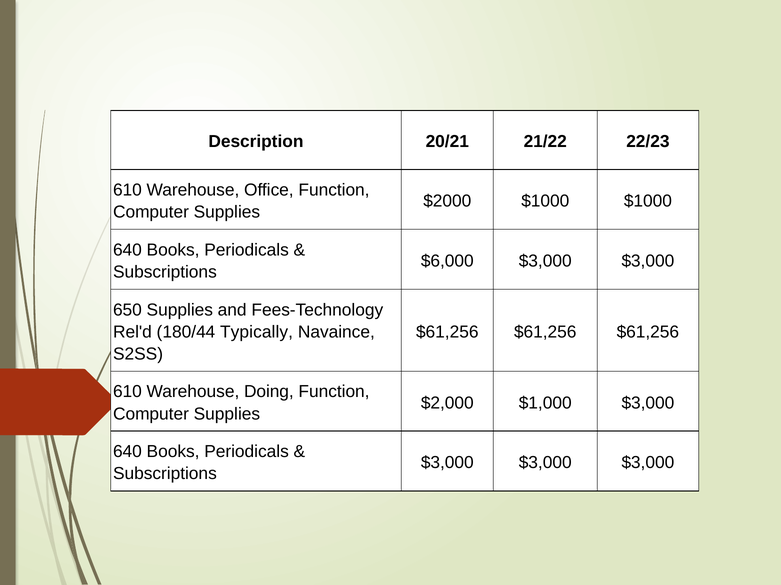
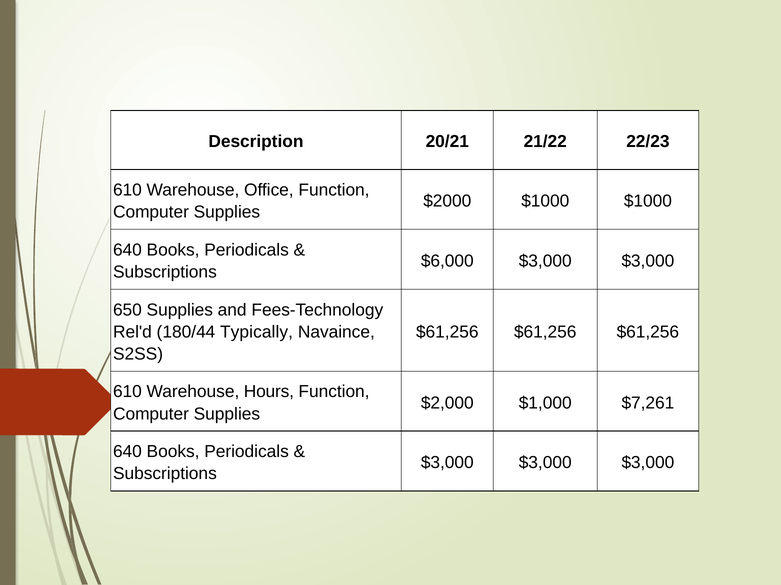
Doing: Doing -> Hours (269, 392)
$1,000 $3,000: $3,000 -> $7,261 (648, 403)
